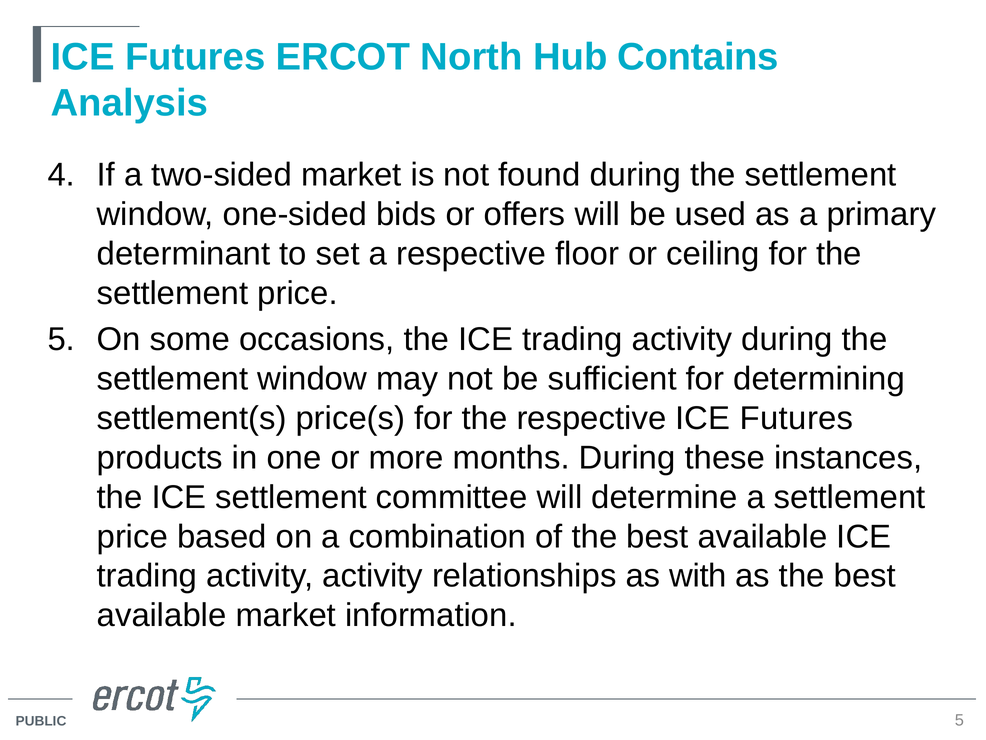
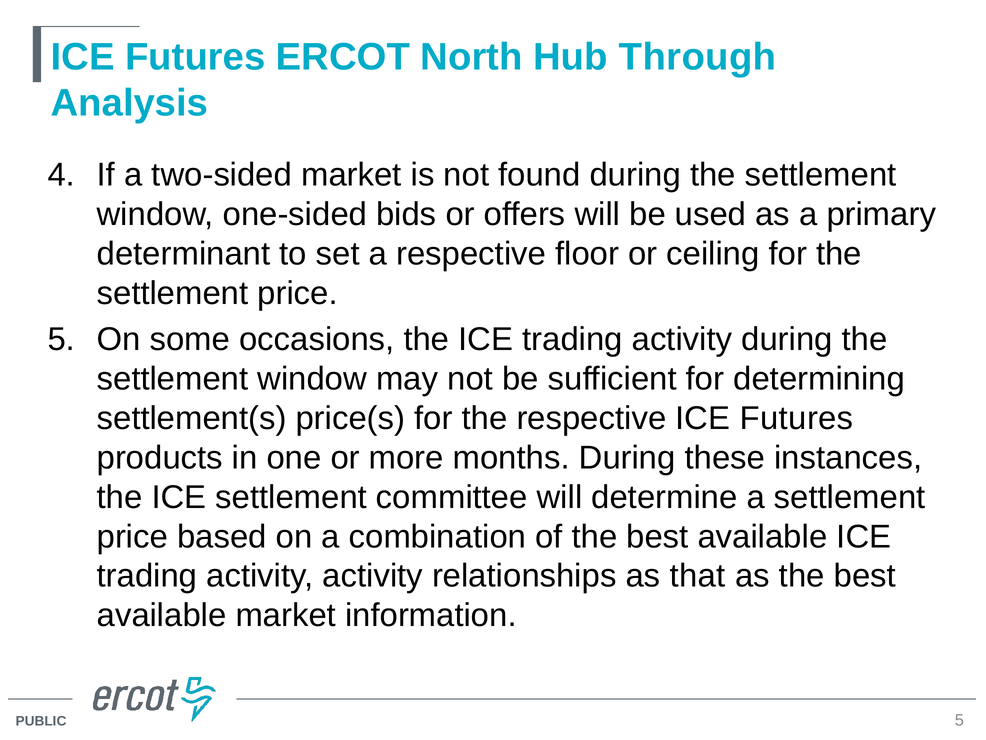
Contains: Contains -> Through (698, 57)
with: with -> that (698, 576)
